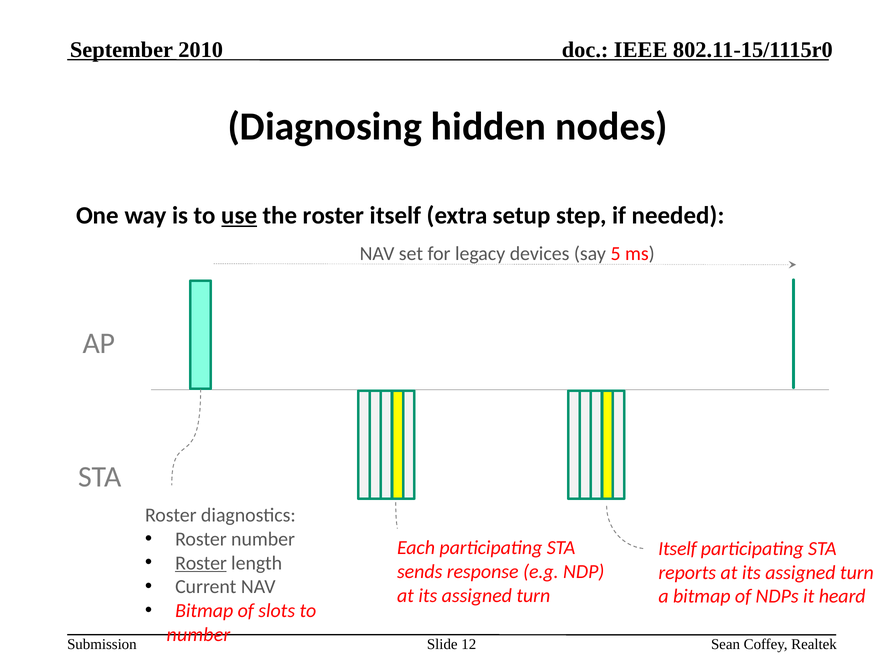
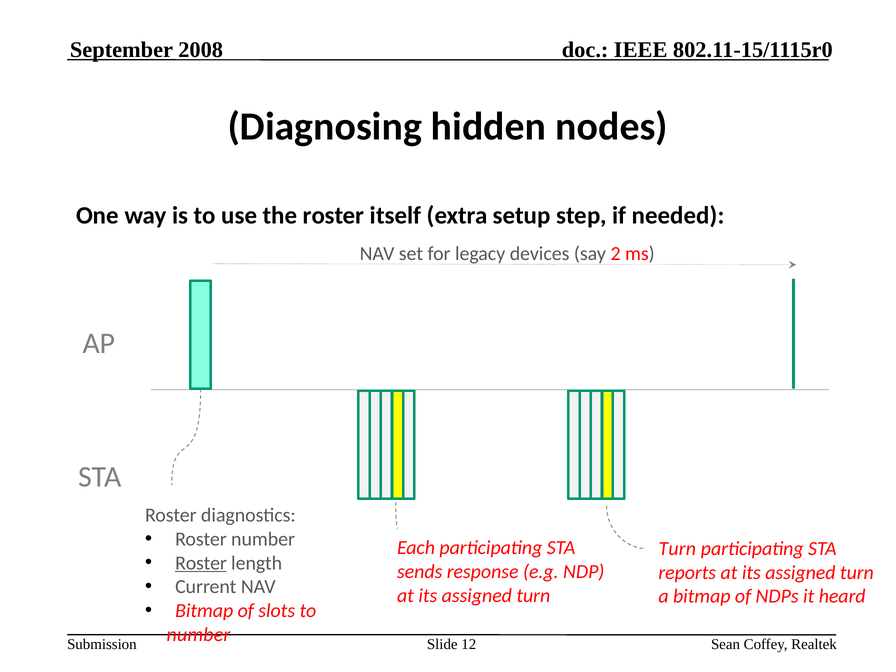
2010: 2010 -> 2008 (201, 50)
use underline: present -> none (239, 215)
5: 5 -> 2 (616, 254)
Itself: Itself -> Turn (677, 549)
